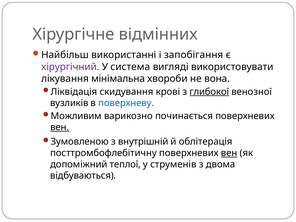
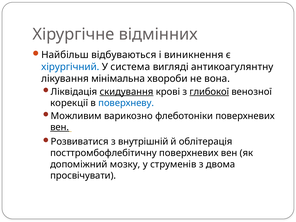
використанні: використанні -> відбуваються (124, 55)
запобігання: запобігання -> виникнення (194, 55)
хірургічний colour: purple -> blue (70, 67)
використовувати: використовувати -> антикоагулянтну (232, 67)
скидування underline: none -> present (127, 92)
вузликів: вузликів -> корекції (69, 103)
починається: починається -> флеботоніки (184, 116)
Зумовленою: Зумовленою -> Розвиватися (80, 142)
вен underline: present -> none (229, 153)
теплої: теплої -> мозку (125, 164)
відбуваються: відбуваються -> просвічувати (83, 176)
